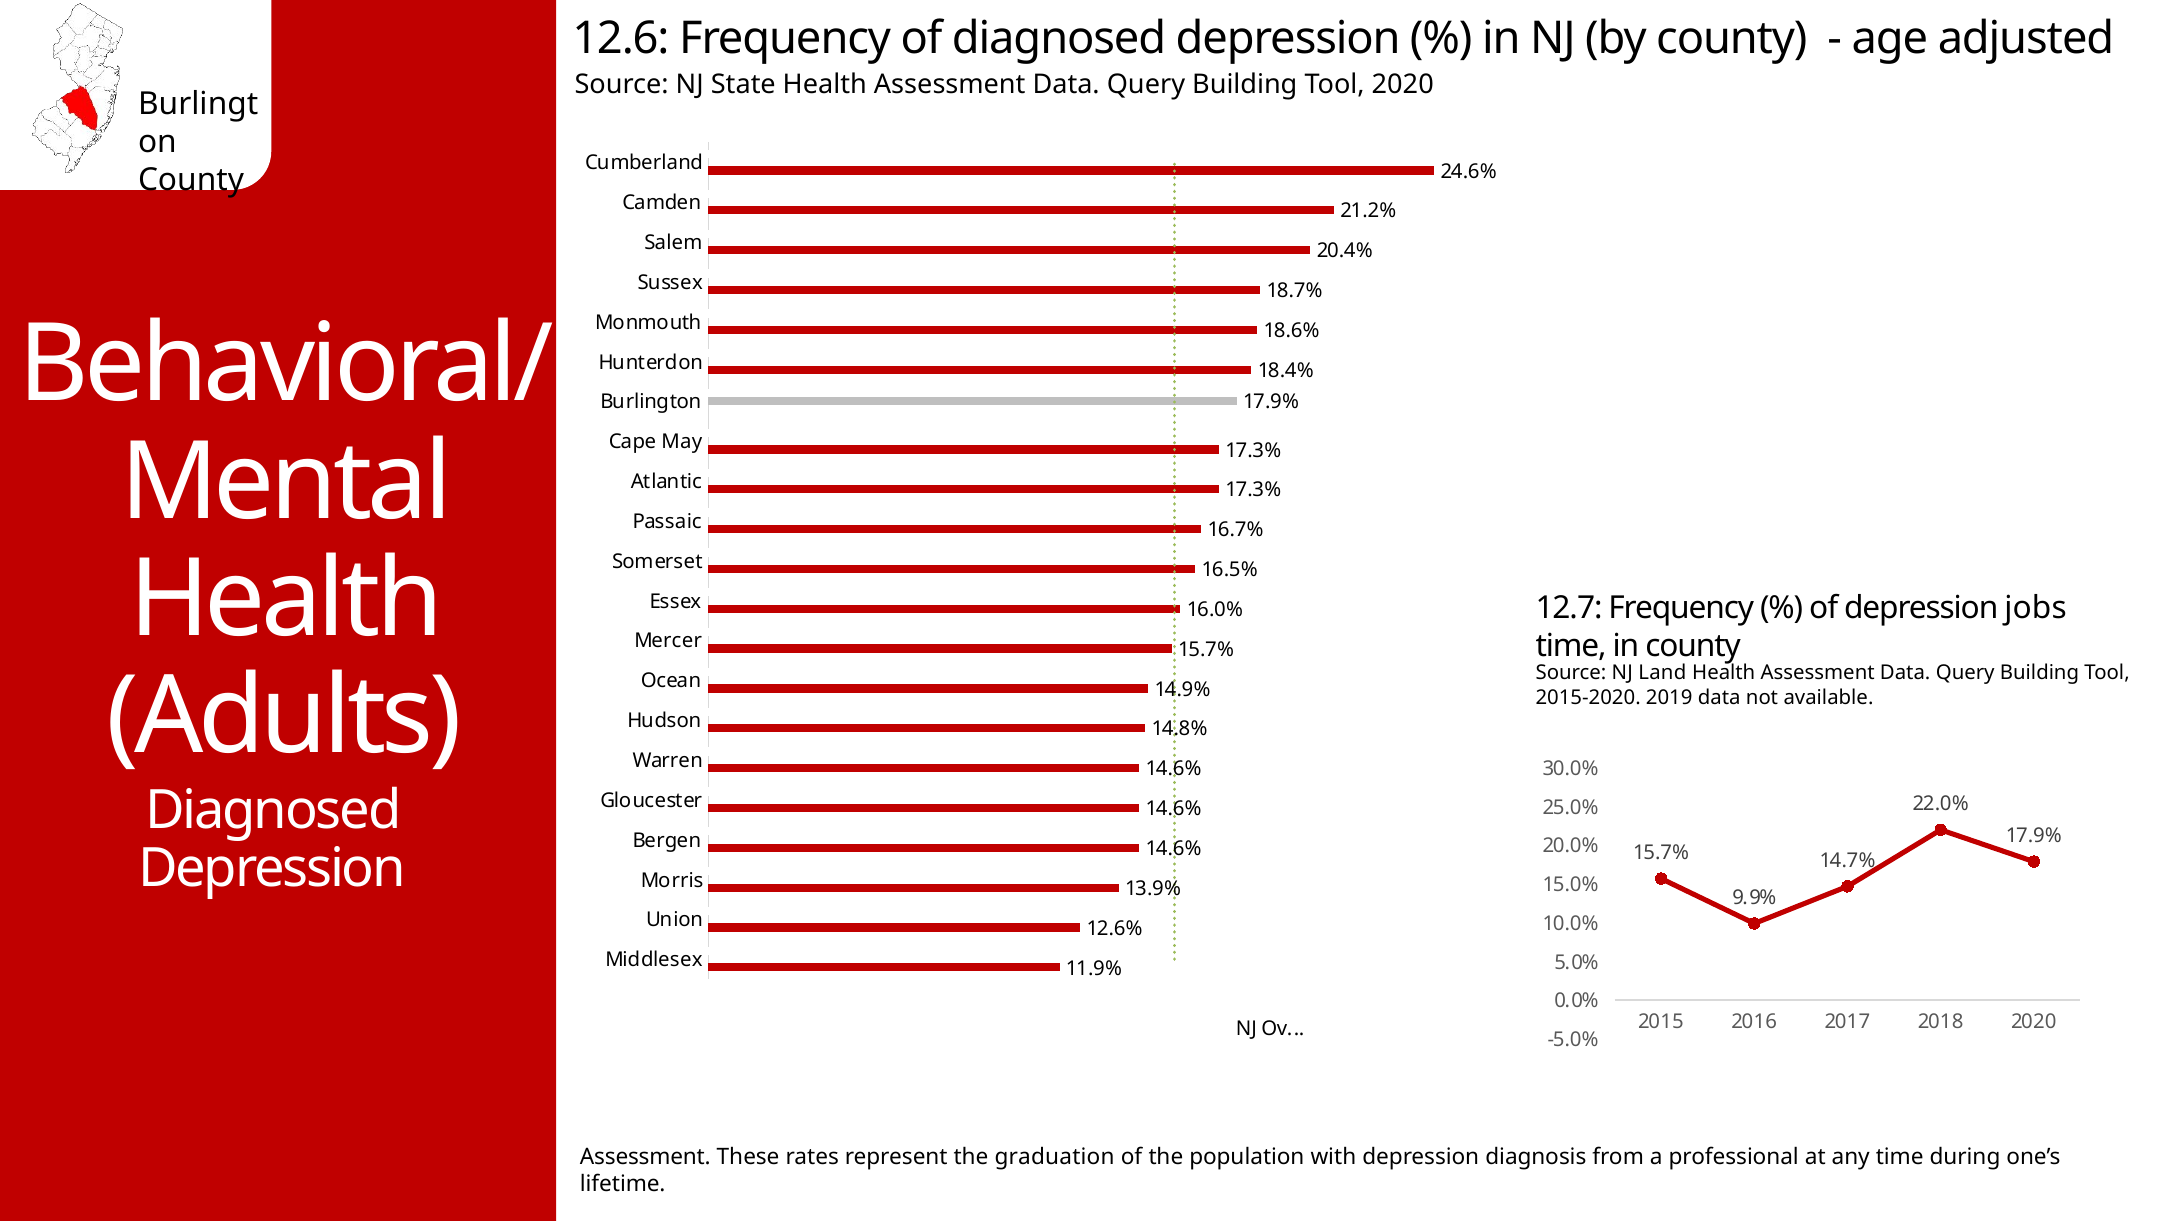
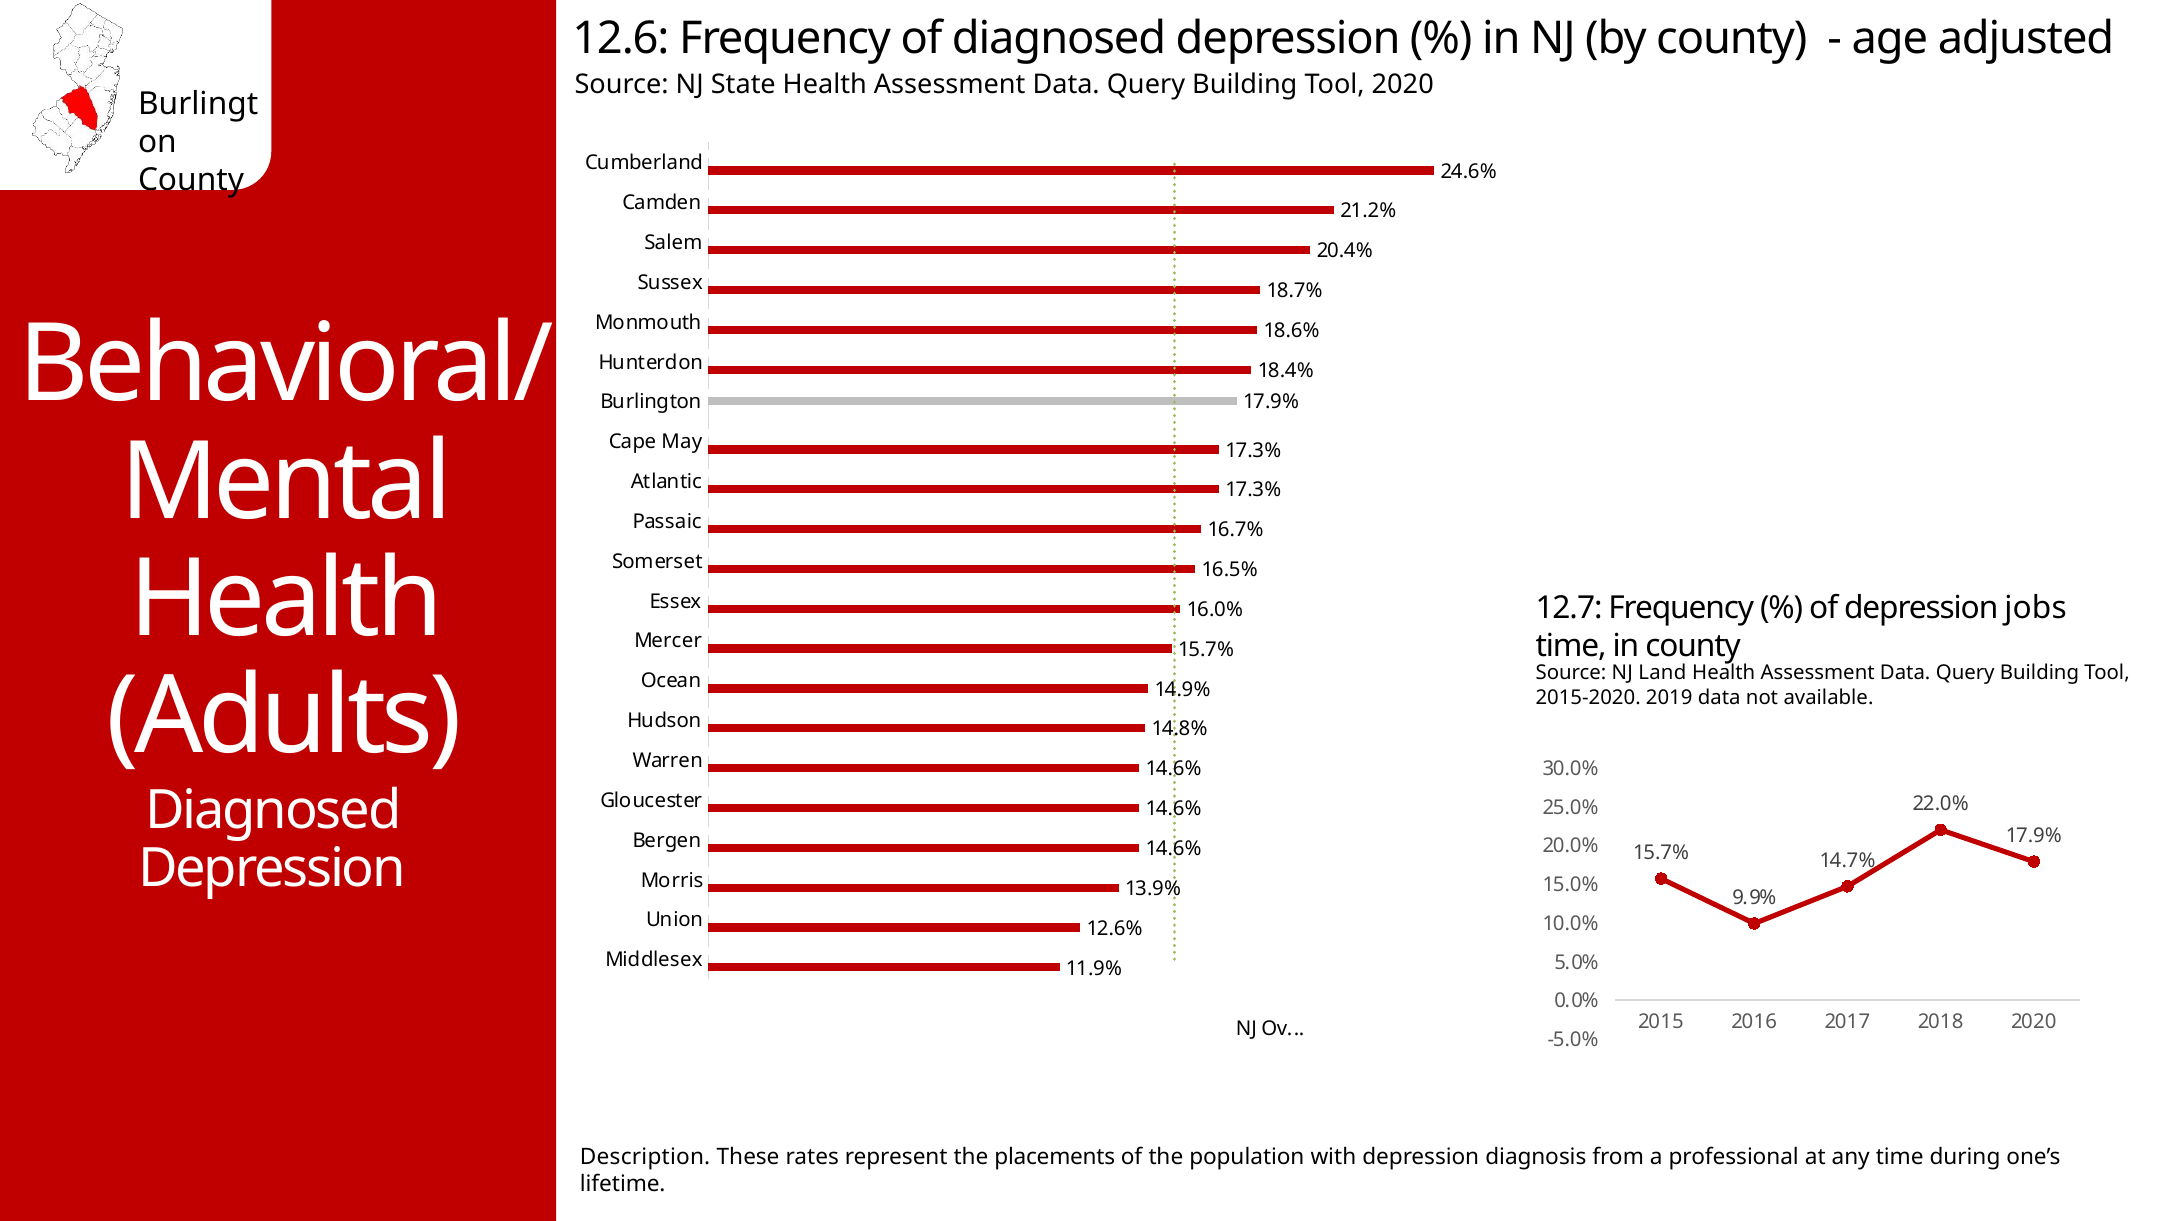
Assessment: Assessment -> Description (645, 1157)
graduation: graduation -> placements (1055, 1157)
